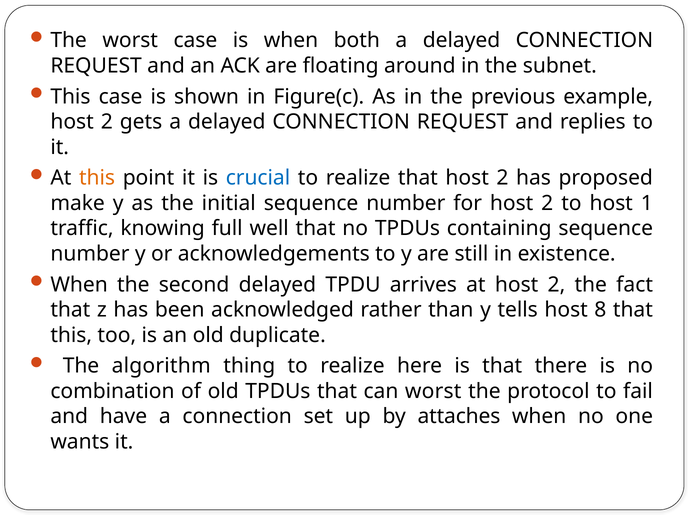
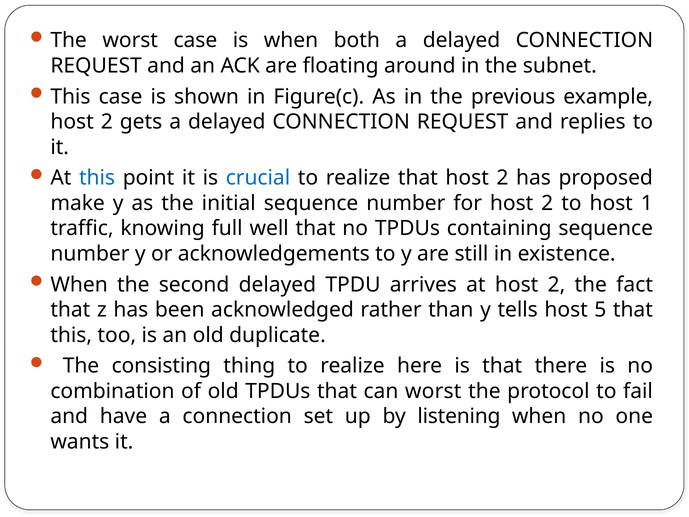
this colour: orange -> blue (97, 178)
8: 8 -> 5 (600, 310)
algorithm: algorithm -> consisting (161, 366)
attaches: attaches -> listening (459, 416)
